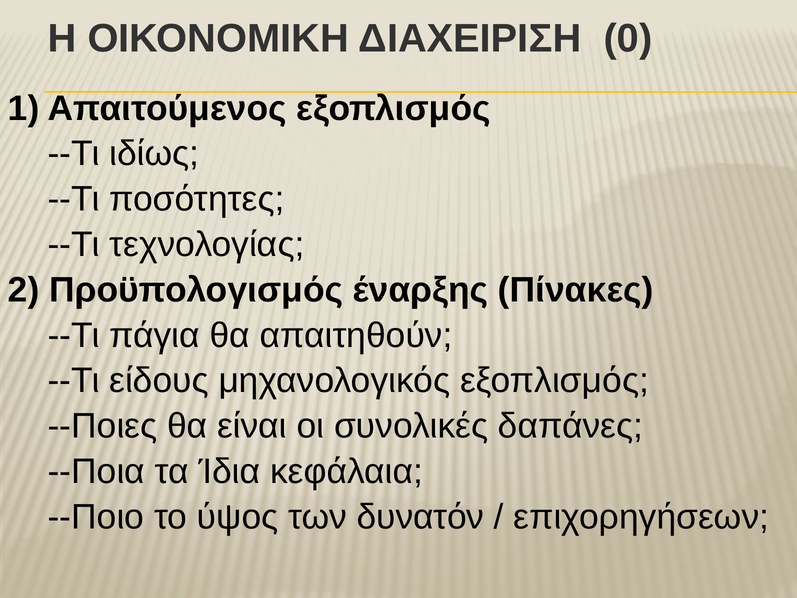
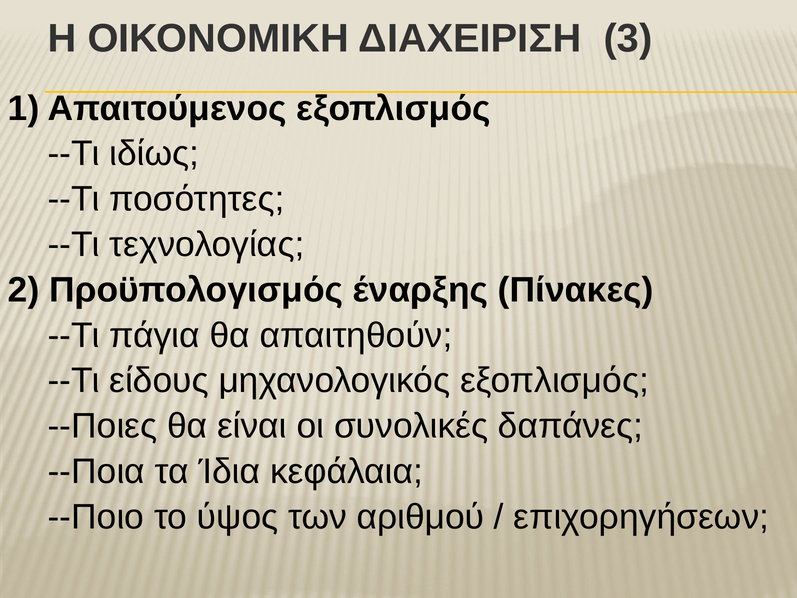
0: 0 -> 3 (628, 39)
δυνατόν: δυνατόν -> αριθμού (421, 517)
